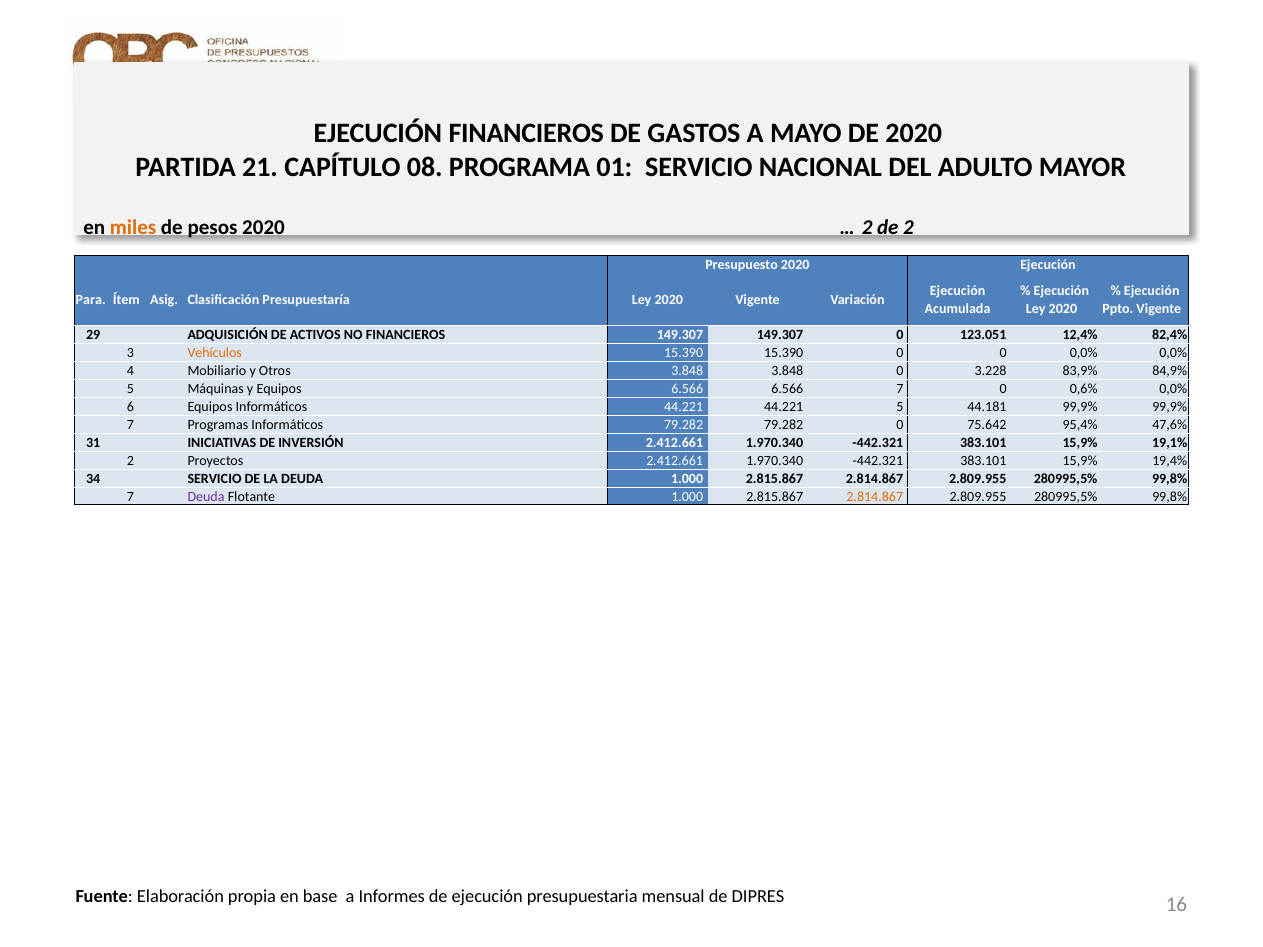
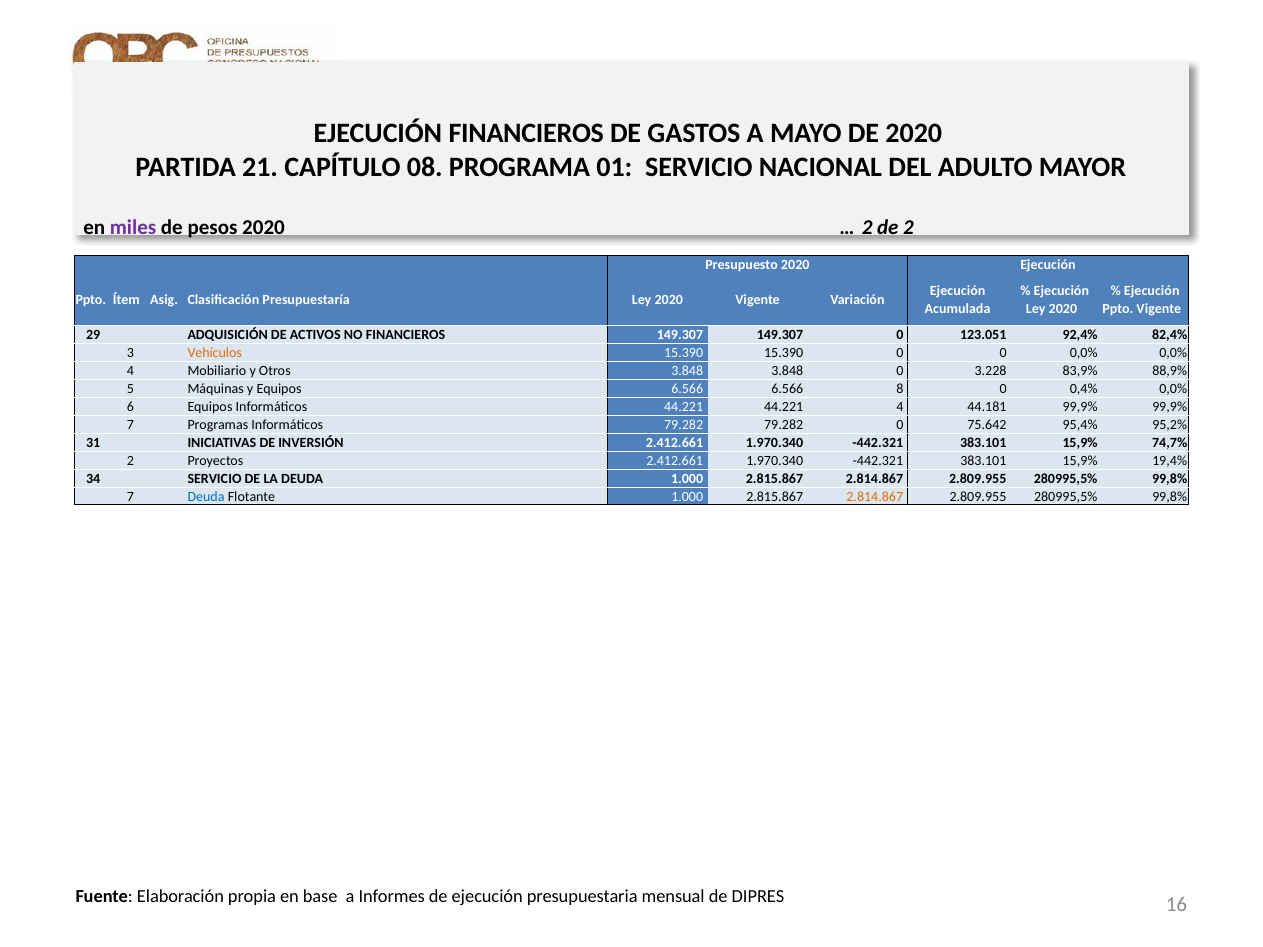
miles colour: orange -> purple (133, 227)
Para: Para -> Ppto (91, 300)
12,4%: 12,4% -> 92,4% (1080, 335)
84,9%: 84,9% -> 88,9% (1170, 371)
6.566 7: 7 -> 8 (900, 389)
0,6%: 0,6% -> 0,4% (1084, 389)
44.221 5: 5 -> 4 (900, 407)
47,6%: 47,6% -> 95,2% (1170, 425)
19,1%: 19,1% -> 74,7% (1170, 443)
Deuda colour: purple -> blue (206, 497)
